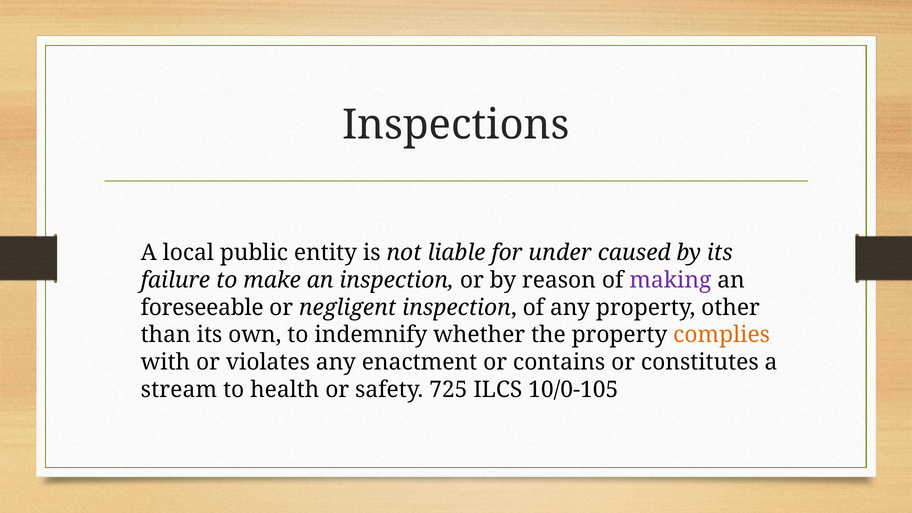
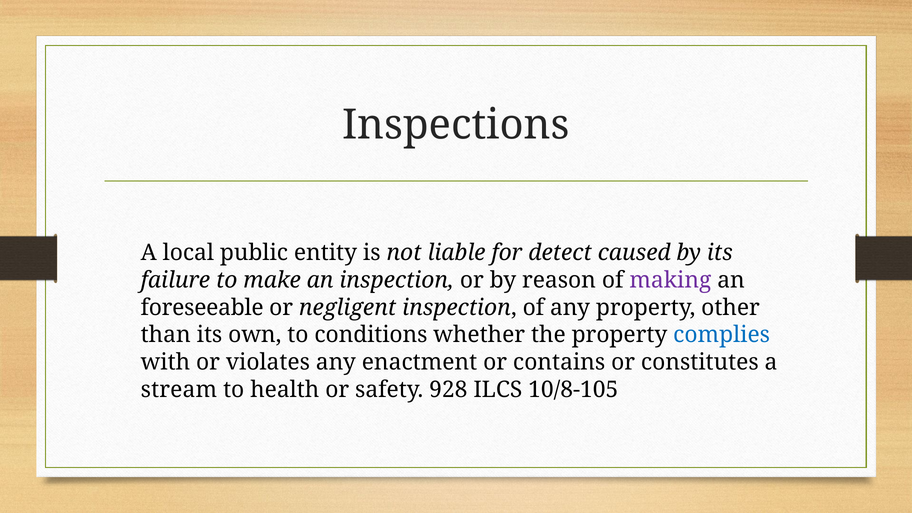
under: under -> detect (560, 253)
indemnify: indemnify -> conditions (371, 335)
complies colour: orange -> blue (722, 335)
725: 725 -> 928 (448, 390)
10/0-105: 10/0-105 -> 10/8-105 (573, 390)
